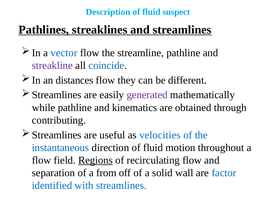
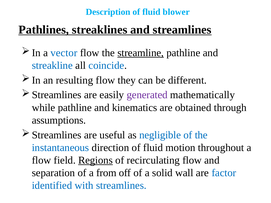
suspect: suspect -> blower (176, 12)
streamline underline: none -> present (141, 53)
streakline colour: purple -> blue (52, 65)
distances: distances -> resulting (74, 80)
contributing: contributing -> assumptions (59, 120)
velocities: velocities -> negligible (160, 135)
